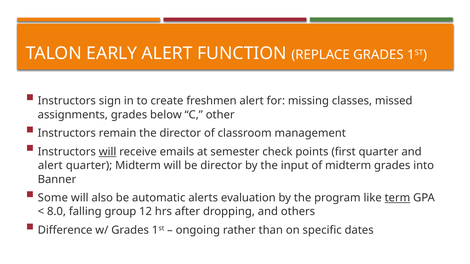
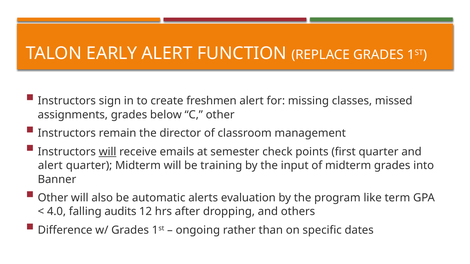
be director: director -> training (221, 166)
Some: Some -> Other (53, 198)
term underline: present -> none (397, 198)
8.0: 8.0 -> 4.0 (56, 212)
group: group -> audits (120, 212)
